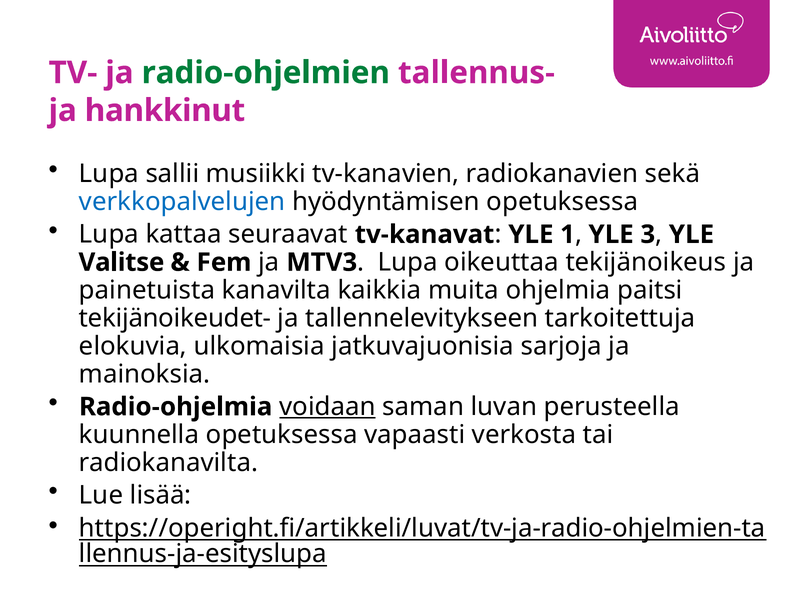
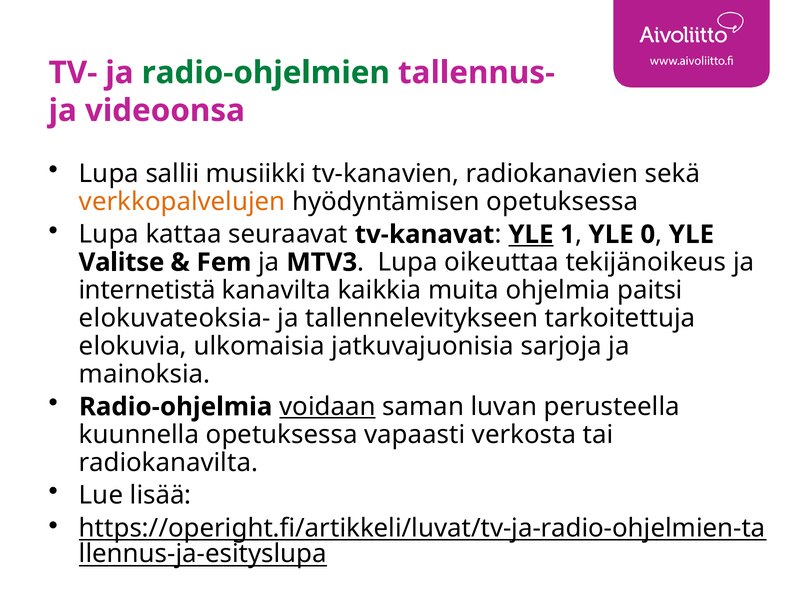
hankkinut: hankkinut -> videoonsa (165, 111)
verkkopalvelujen colour: blue -> orange (182, 202)
YLE underline: none -> present (531, 235)
3: 3 -> 0 (648, 235)
painetuista: painetuista -> internetistä (147, 290)
tekijänoikeudet-: tekijänoikeudet- -> elokuvateoksia- (175, 318)
